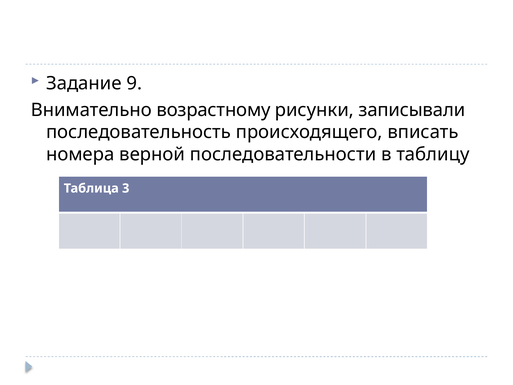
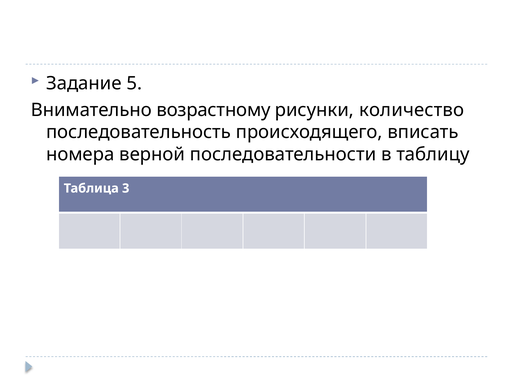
9: 9 -> 5 (134, 83)
записывали: записывали -> количество (412, 110)
